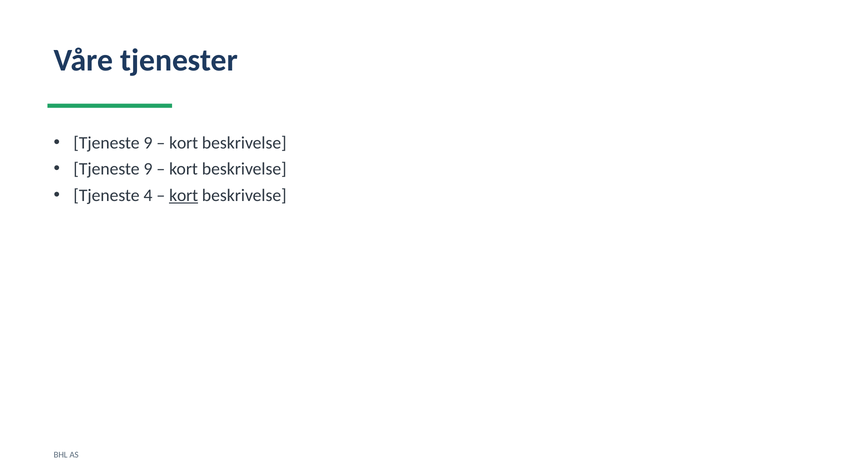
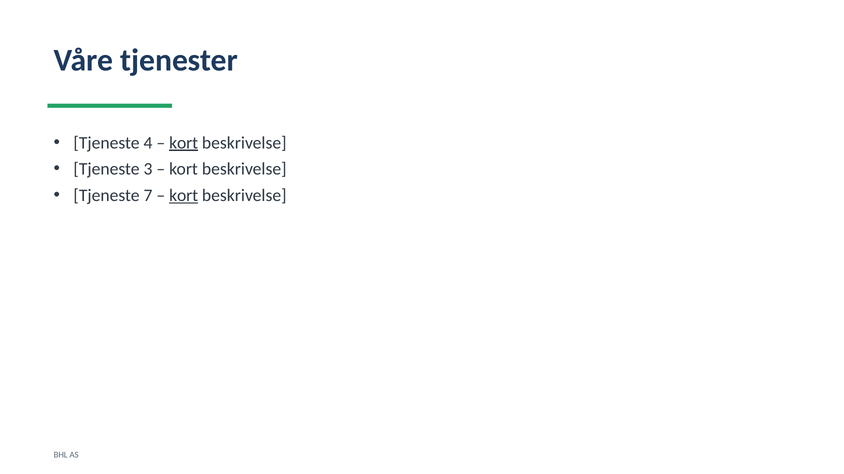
9: 9 -> 4 (148, 143)
kort underline: none -> present (184, 143)
9: 9 -> 3 (148, 169)
4: 4 -> 7 (148, 196)
